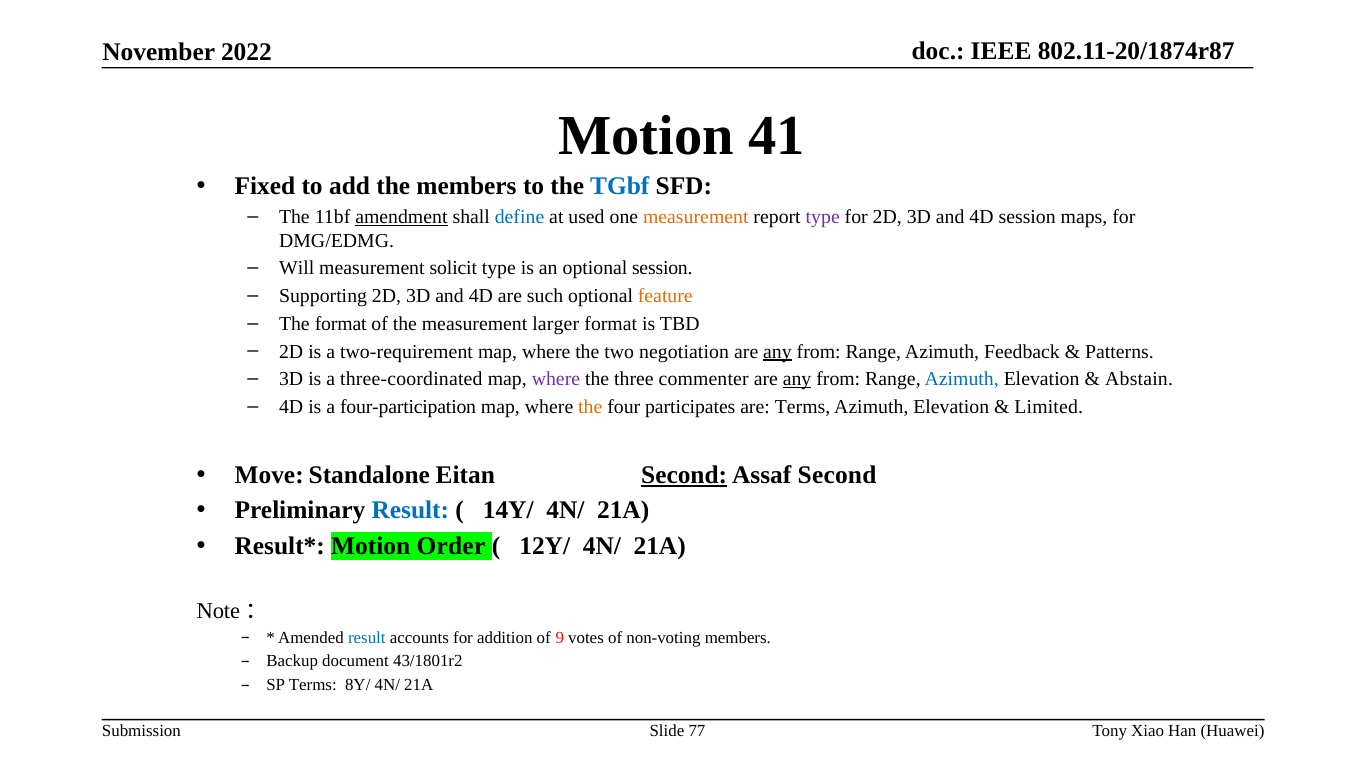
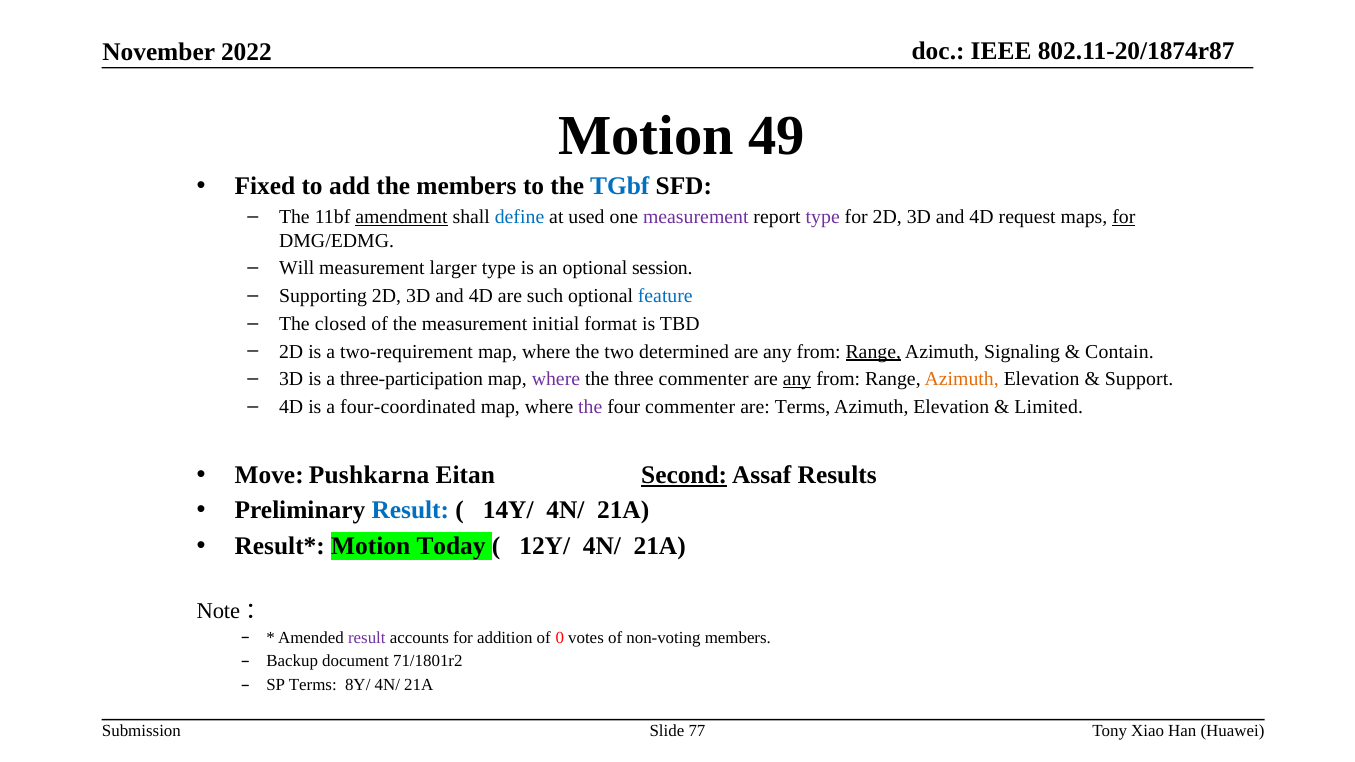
41: 41 -> 49 (776, 136)
measurement colour: orange -> purple (696, 217)
4D session: session -> request (1027, 217)
for underline: none -> present (1124, 217)
solicit: solicit -> larger (453, 269)
feature colour: orange -> blue (665, 296)
The format: format -> closed (341, 324)
larger: larger -> initial (556, 324)
negotiation: negotiation -> determined (684, 352)
any underline: present -> none (777, 352)
Range underline: none -> present (873, 352)
Feedback: Feedback -> Signaling (1022, 352)
Patterns: Patterns -> Contain (1119, 352)
three-coordinated: three-coordinated -> three-participation (412, 379)
Azimuth colour: blue -> orange (962, 379)
Abstain: Abstain -> Support (1139, 379)
four-participation: four-participation -> four-coordinated (408, 407)
the colour: orange -> purple (590, 407)
four participates: participates -> commenter (690, 407)
Standalone: Standalone -> Pushkarna (369, 475)
Assaf Second: Second -> Results (837, 475)
Order: Order -> Today (451, 546)
result colour: blue -> purple (367, 638)
9: 9 -> 0 (560, 638)
43/1801r2: 43/1801r2 -> 71/1801r2 (428, 661)
